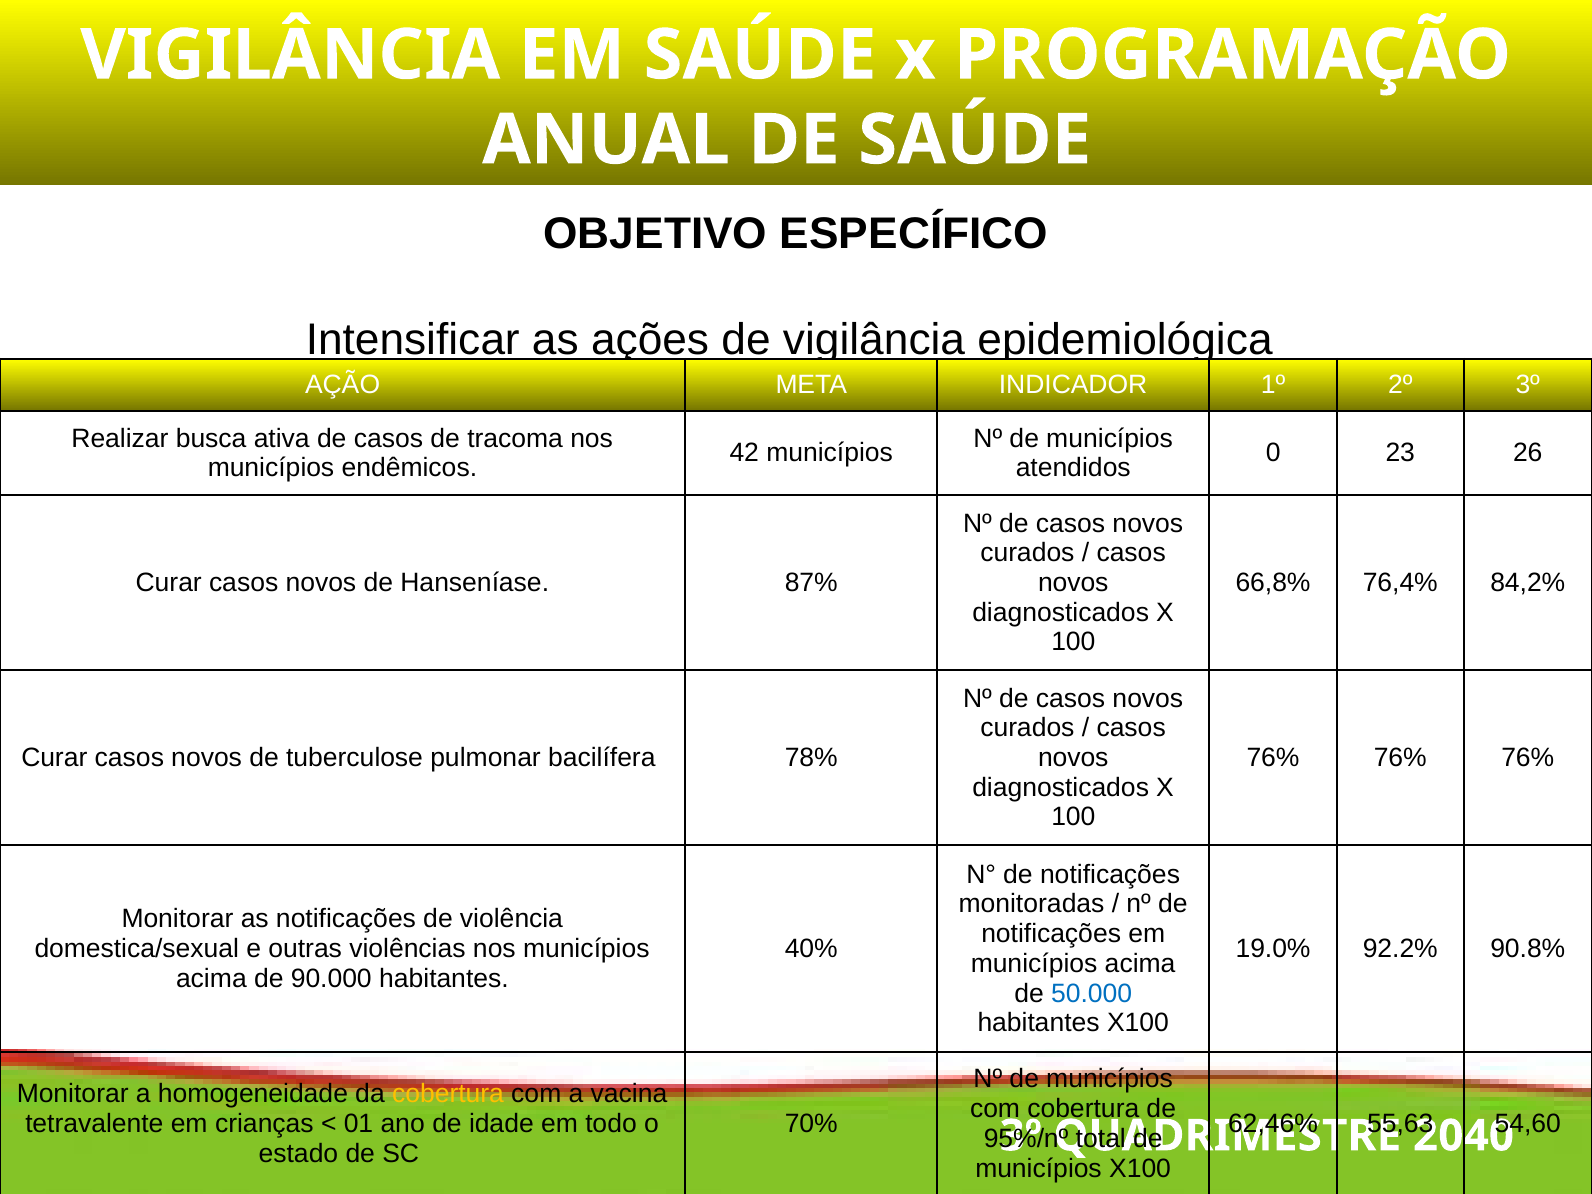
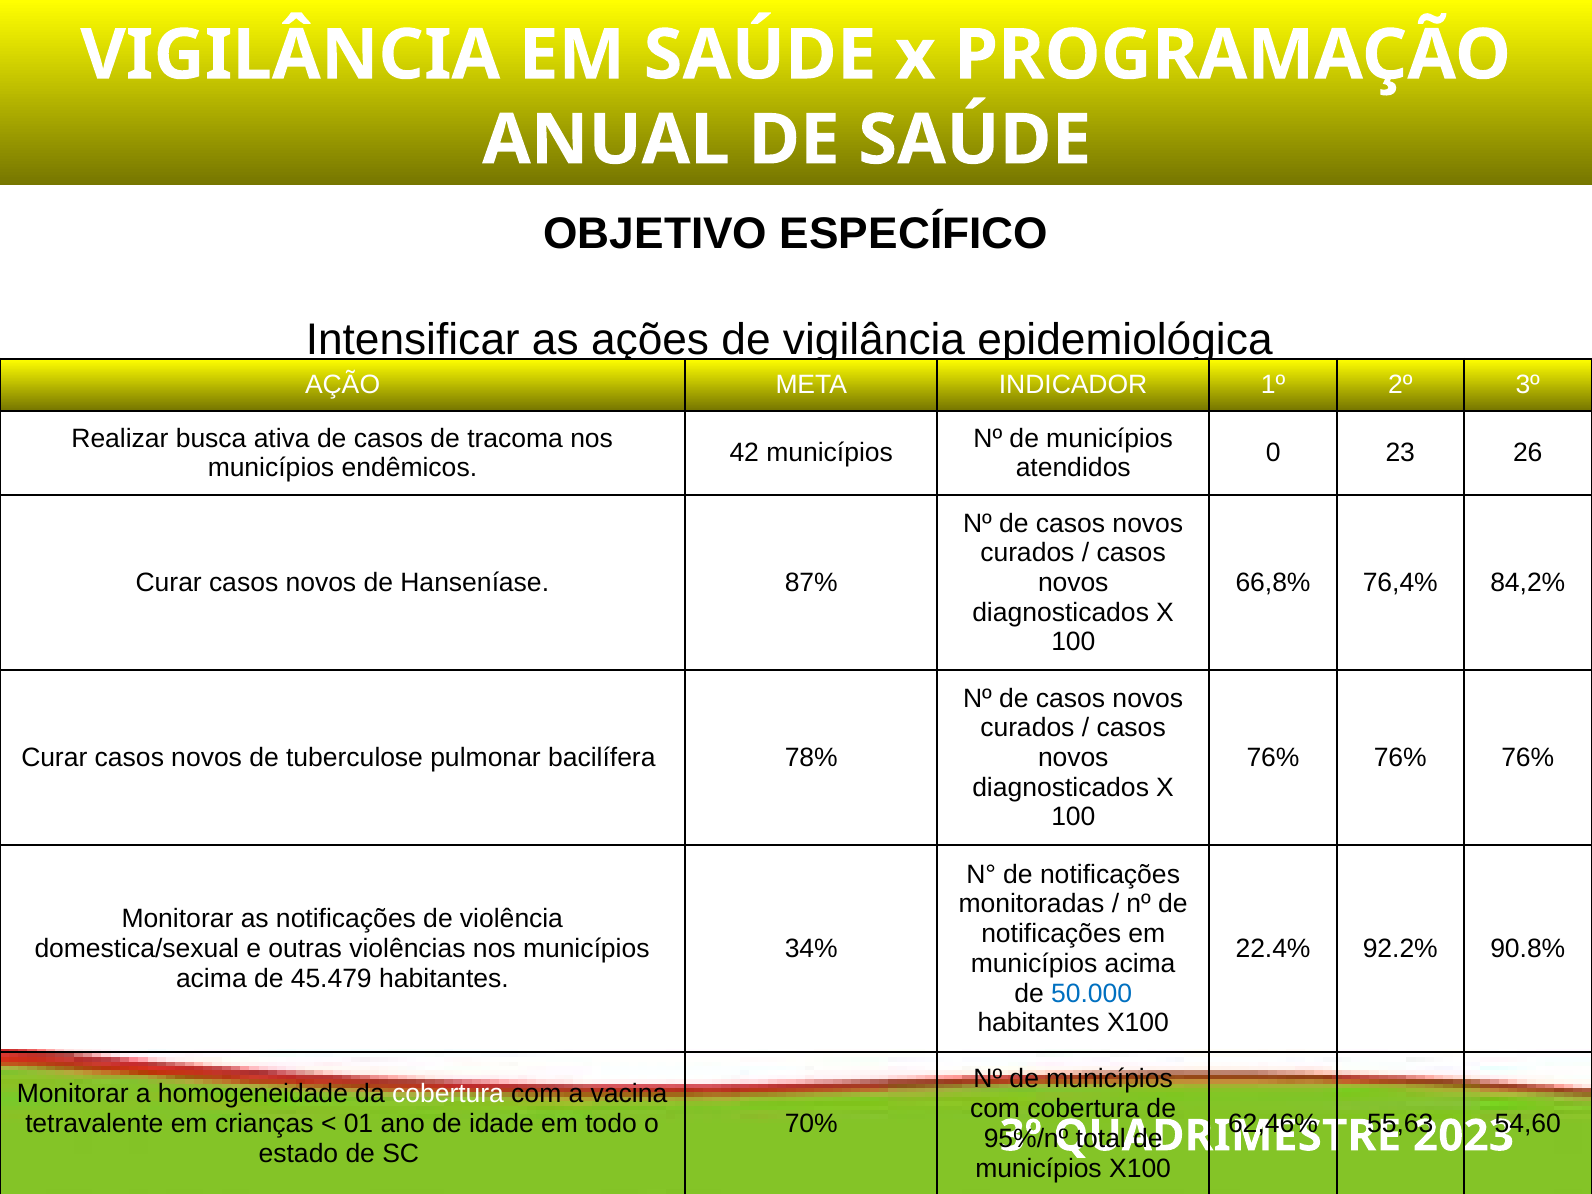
40%: 40% -> 34% (811, 949)
19.0%: 19.0% -> 22.4% (1273, 949)
90.000: 90.000 -> 45.479 (331, 978)
cobertura colour: yellow -> white (448, 1094)
2040: 2040 -> 2023 (1463, 1136)
